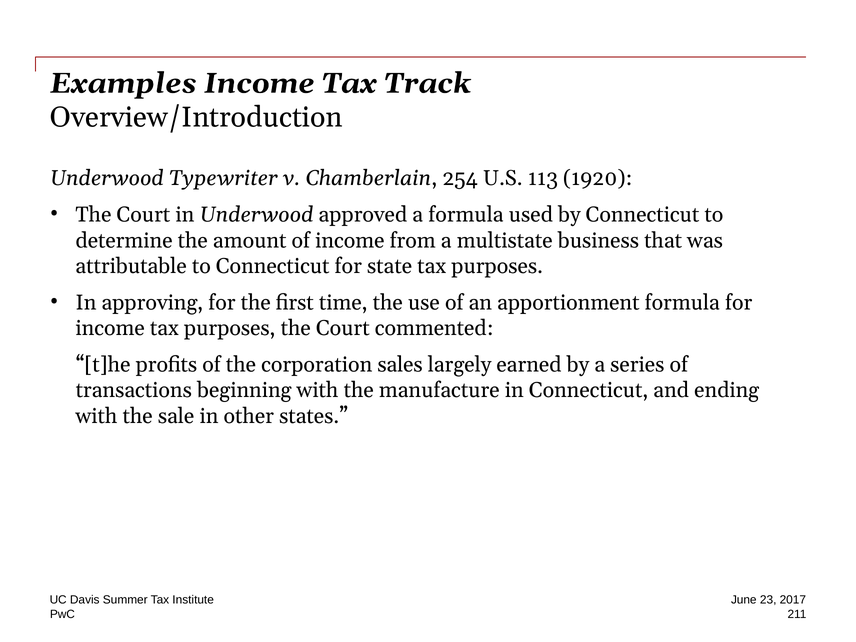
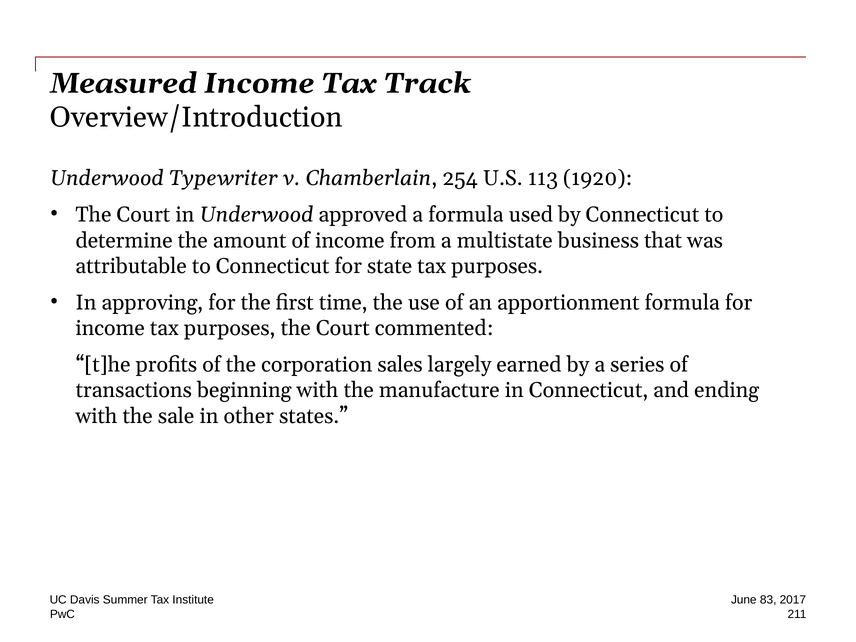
Examples: Examples -> Measured (123, 83)
23: 23 -> 83 (768, 600)
